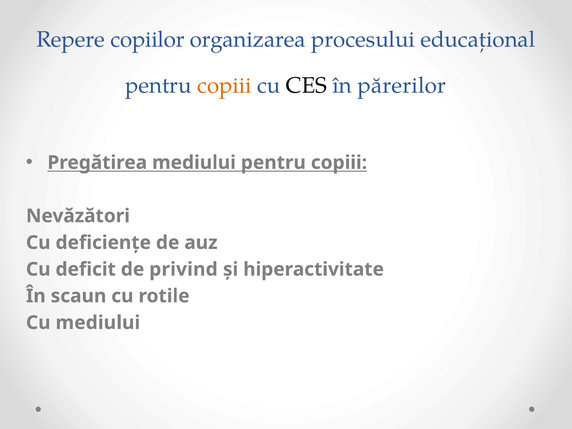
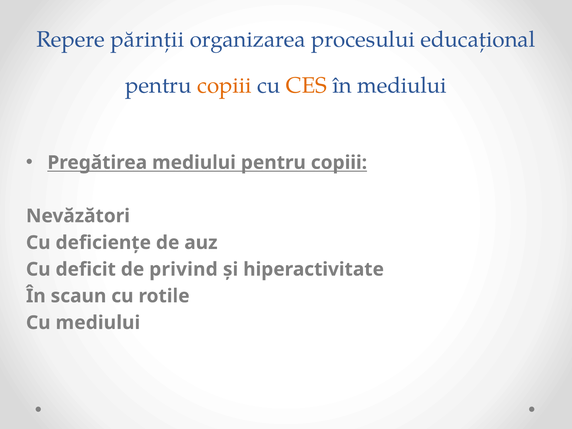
copiilor: copiilor -> părinții (147, 39)
CES colour: black -> orange (306, 85)
în părerilor: părerilor -> mediului (402, 85)
